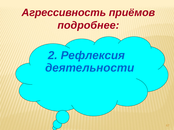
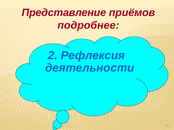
Агрессивность: Агрессивность -> Представление (64, 13)
